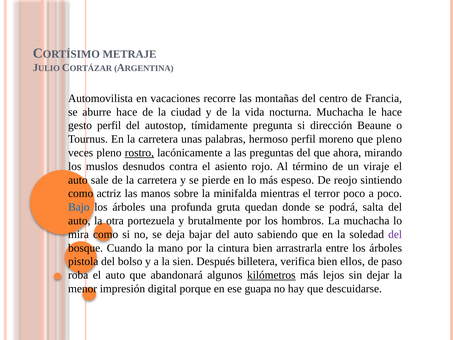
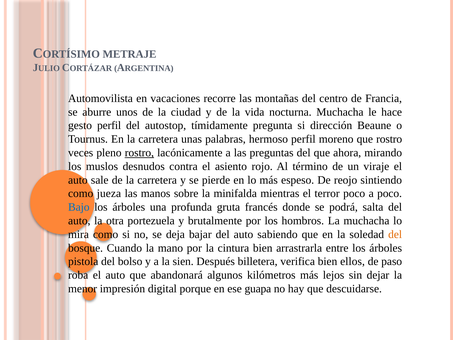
aburre hace: hace -> unos (127, 112)
que pleno: pleno -> rostro (389, 139)
actriz: actriz -> jueza (109, 193)
quedan: quedan -> francés (261, 207)
del colour: purple -> orange (395, 234)
kilómetros underline: present -> none (271, 275)
